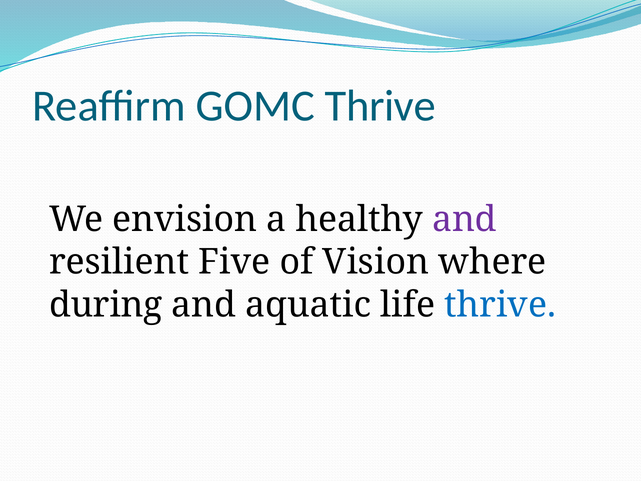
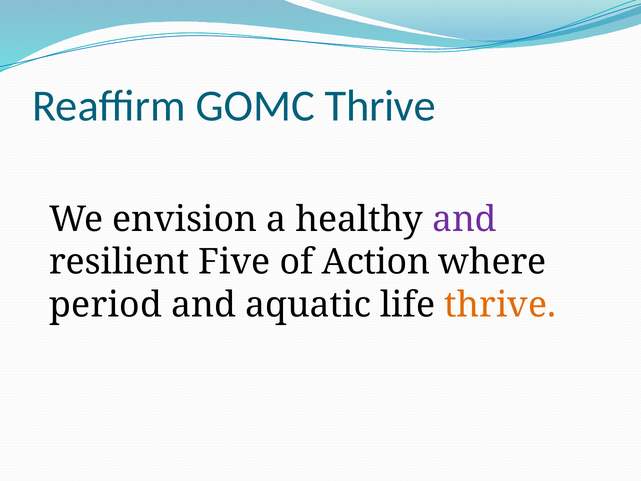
Vision: Vision -> Action (376, 262)
during: during -> period (106, 305)
thrive colour: blue -> orange (500, 305)
